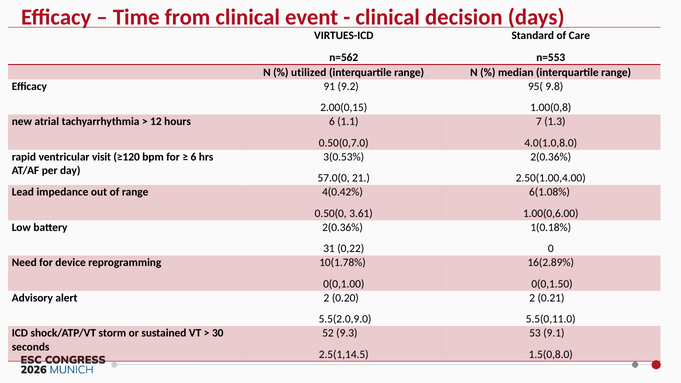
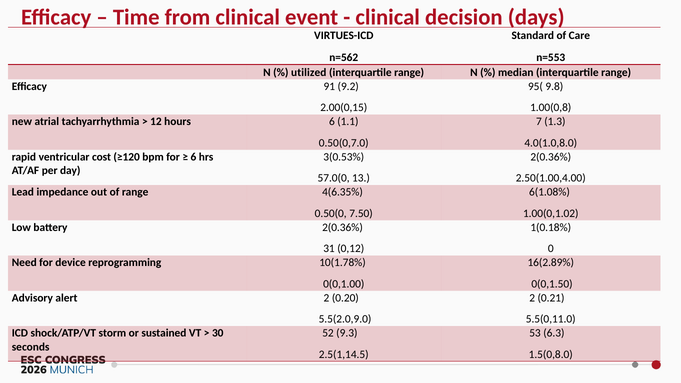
visit: visit -> cost (102, 157)
21: 21 -> 13 (361, 178)
4(0.42%: 4(0.42% -> 4(6.35% (342, 192)
3.61: 3.61 -> 7.50 (361, 214)
1.00(0,6.00: 1.00(0,6.00 -> 1.00(0,1.02 (551, 214)
0,22: 0,22 -> 0,12 (351, 249)
9.1: 9.1 -> 6.3 (554, 333)
